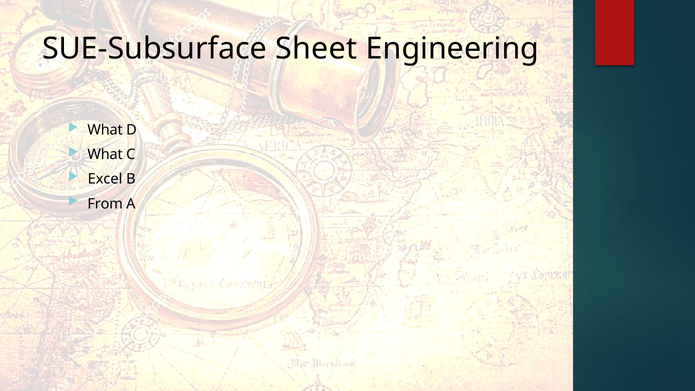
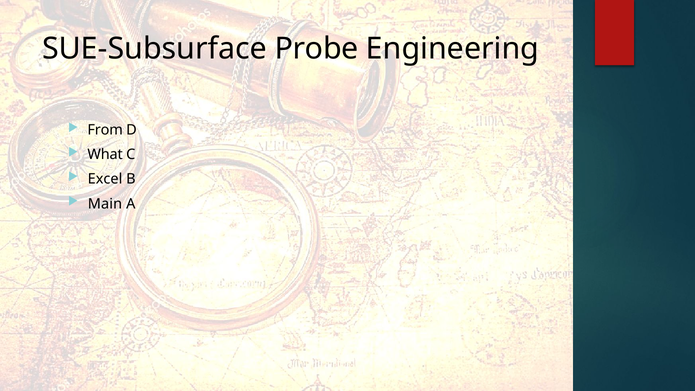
Sheet: Sheet -> Probe (317, 49)
What: What -> From (105, 130)
From: From -> Main (105, 204)
